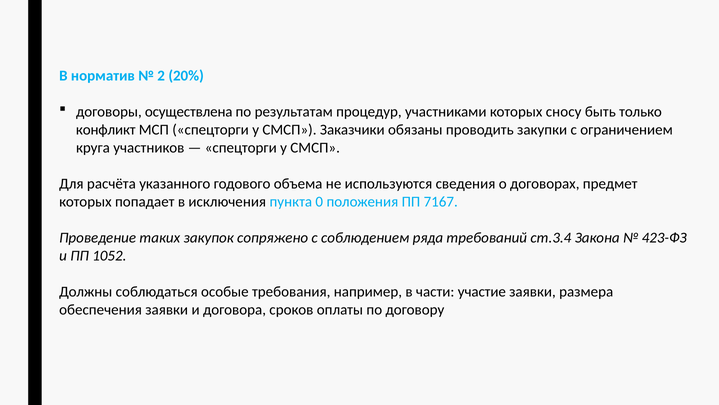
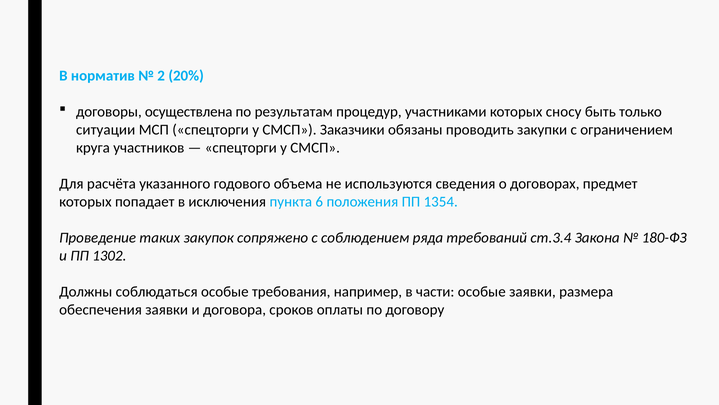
конфликт: конфликт -> ситуации (106, 130)
0: 0 -> 6 (319, 201)
7167: 7167 -> 1354 (441, 201)
423-ФЗ: 423-ФЗ -> 180-ФЗ (664, 237)
1052: 1052 -> 1302 (109, 255)
части участие: участие -> особые (482, 291)
